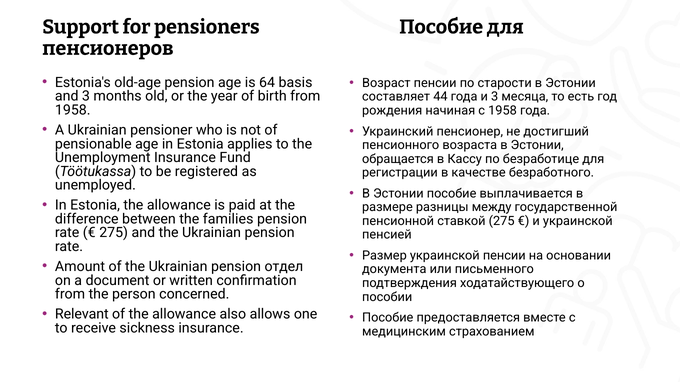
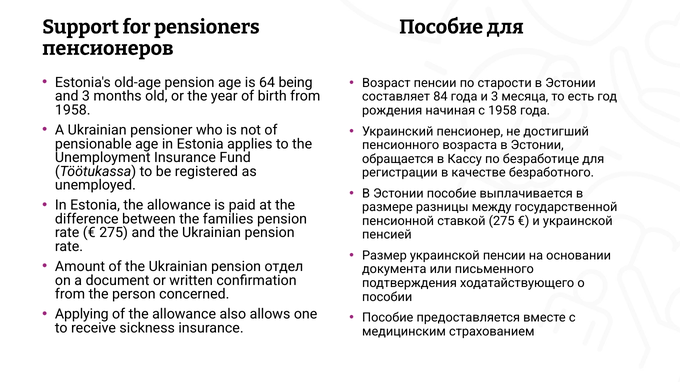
basis: basis -> being (296, 83)
44: 44 -> 84 (440, 97)
Relevant: Relevant -> Applying (82, 315)
